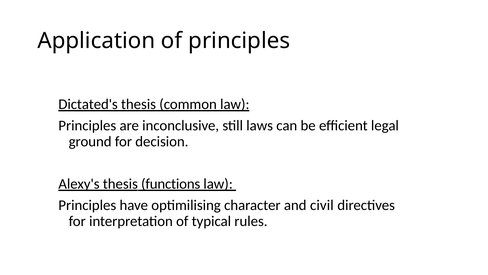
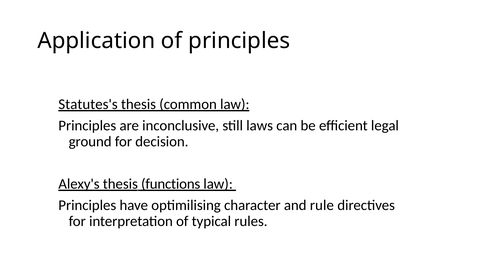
Dictated's: Dictated's -> Statutes's (88, 104)
civil: civil -> rule (322, 205)
